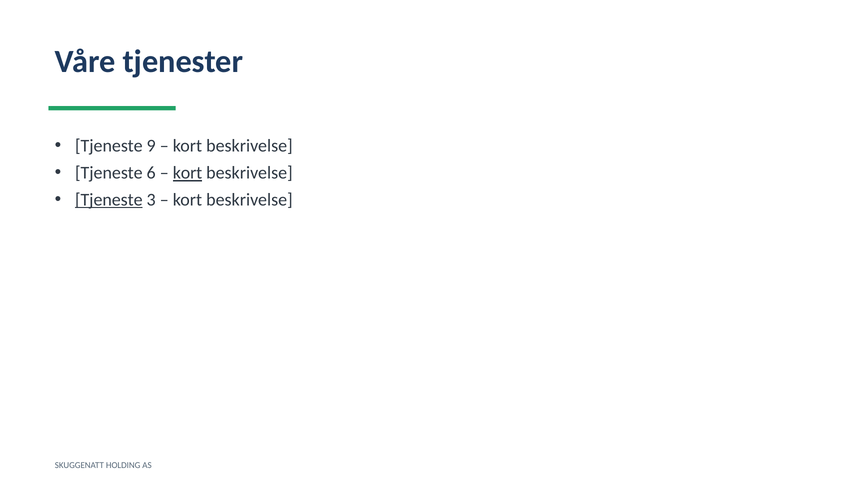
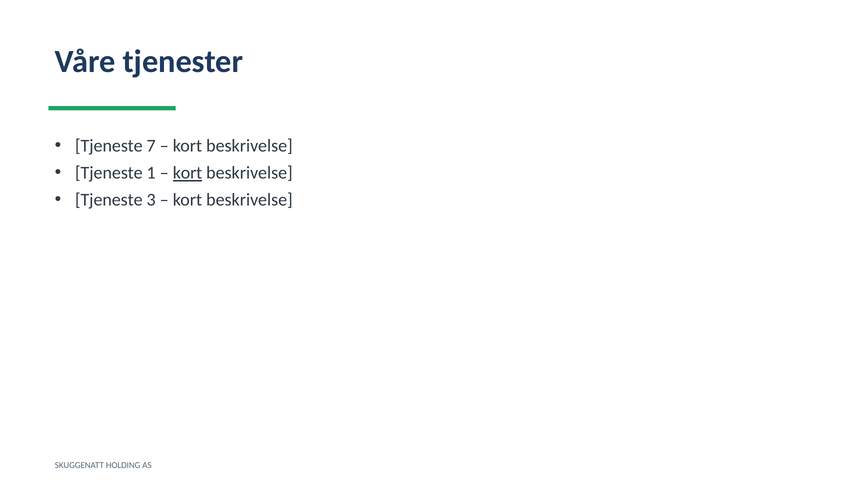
9: 9 -> 7 (151, 146)
6: 6 -> 1 (151, 173)
Tjeneste underline: present -> none (109, 200)
